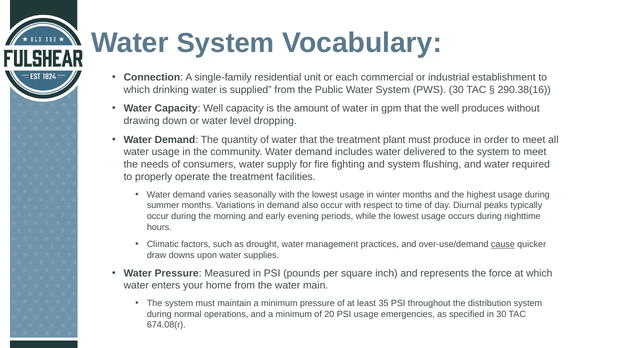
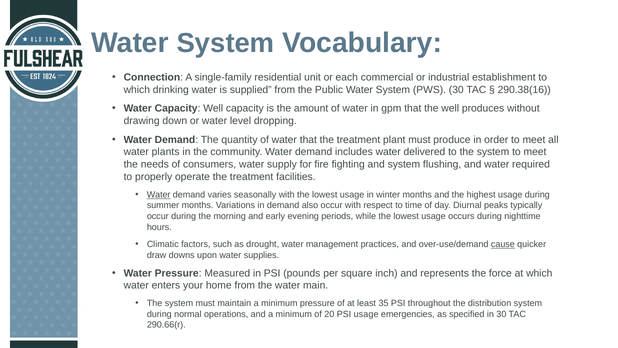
water usage: usage -> plants (166, 152)
Water underline: none -> present (159, 195)
674.08(r: 674.08(r -> 290.66(r (166, 325)
